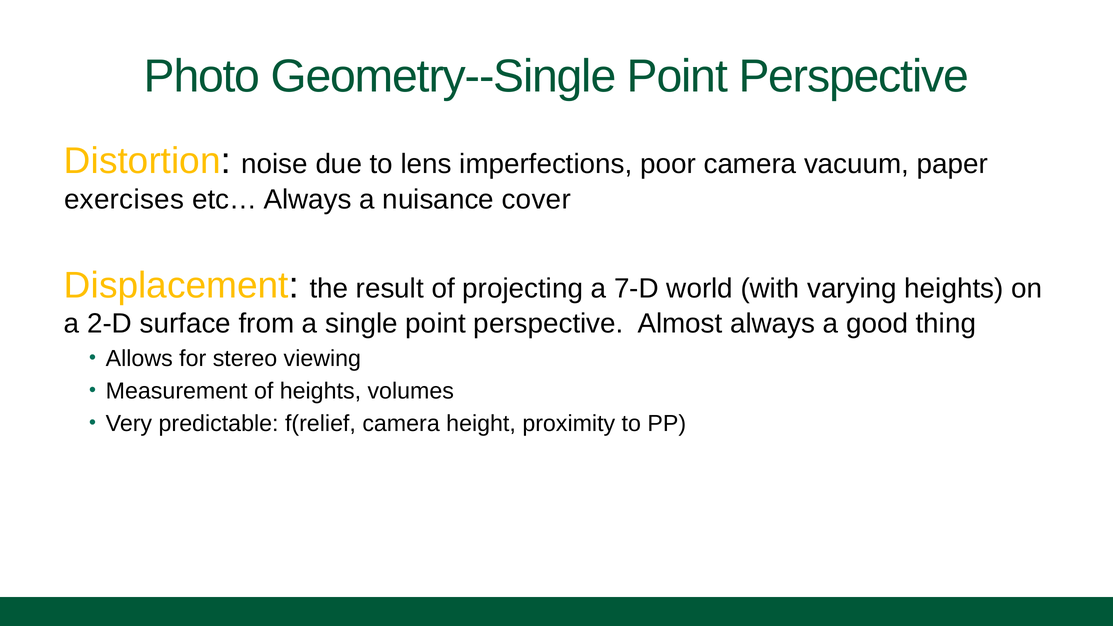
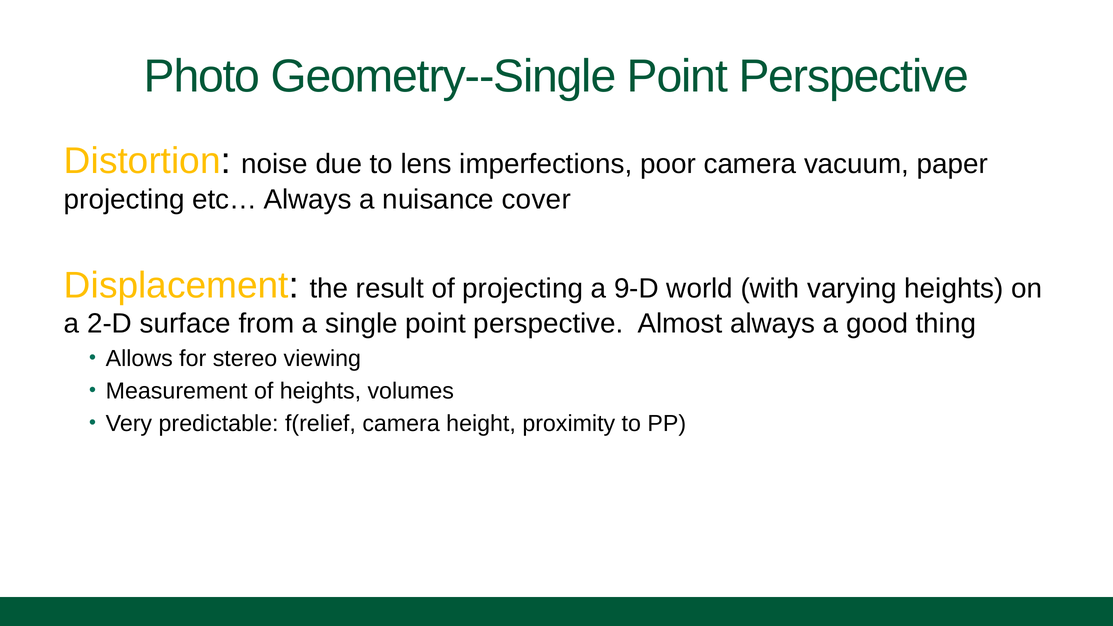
exercises: exercises -> projecting (124, 200)
7-D: 7-D -> 9-D (636, 289)
